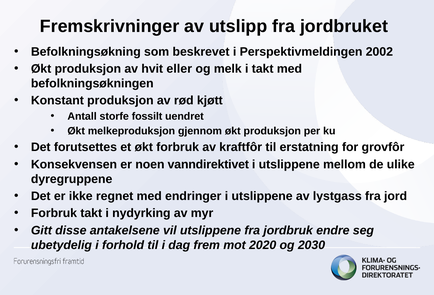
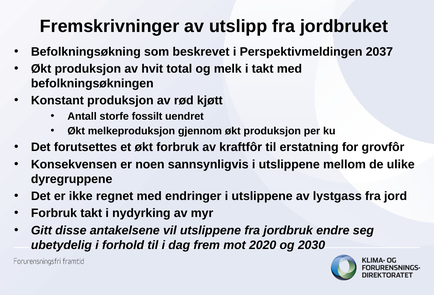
2002: 2002 -> 2037 (379, 52)
eller: eller -> total (179, 69)
vanndirektivet: vanndirektivet -> sannsynligvis (208, 164)
